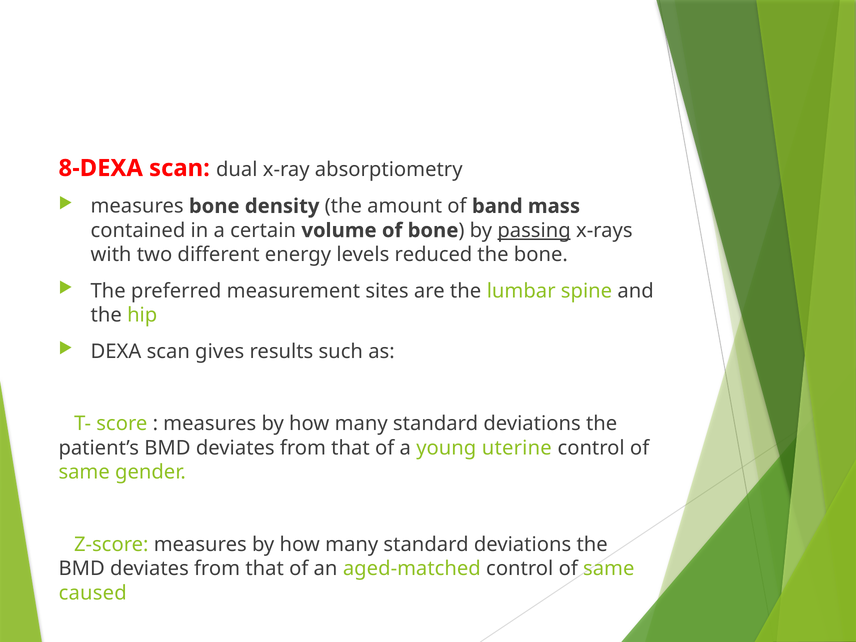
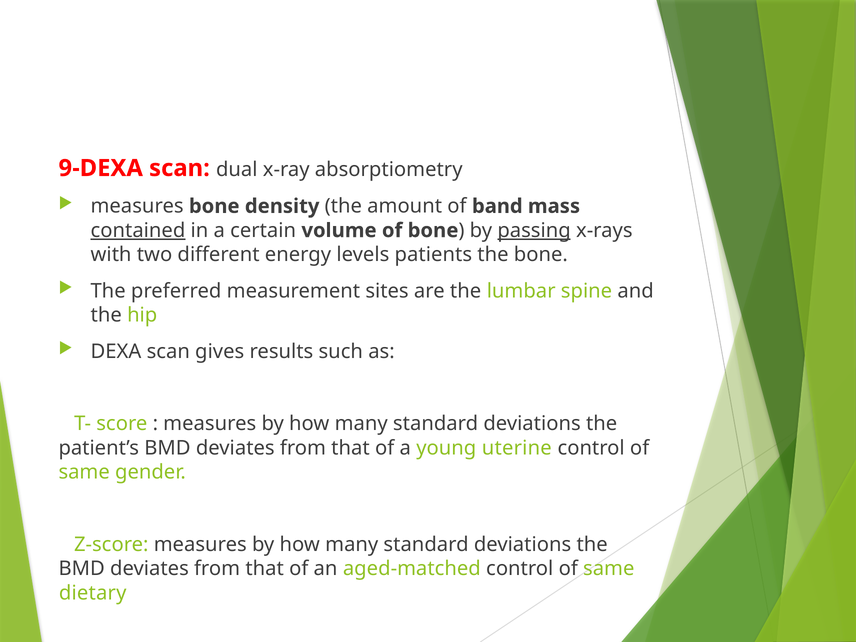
8-DEXA: 8-DEXA -> 9-DEXA (101, 168)
contained underline: none -> present (138, 230)
reduced: reduced -> patients (433, 255)
caused: caused -> dietary (93, 593)
